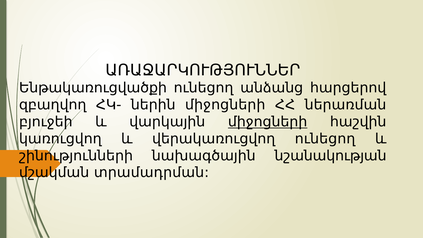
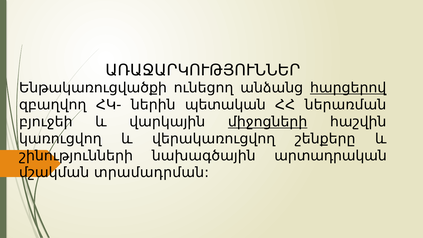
հարցերով underline: none -> present (348, 88)
ներին միջոցների: միջոցների -> պետական (225, 105)
վերակառուցվող ունեցող: ունեցող -> շենքերը (325, 139)
նշանակության: նշանակության -> արտադրական (331, 156)
